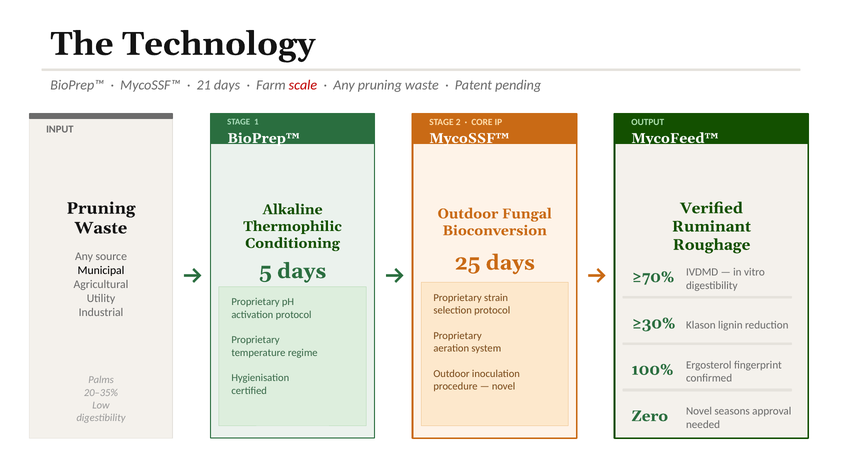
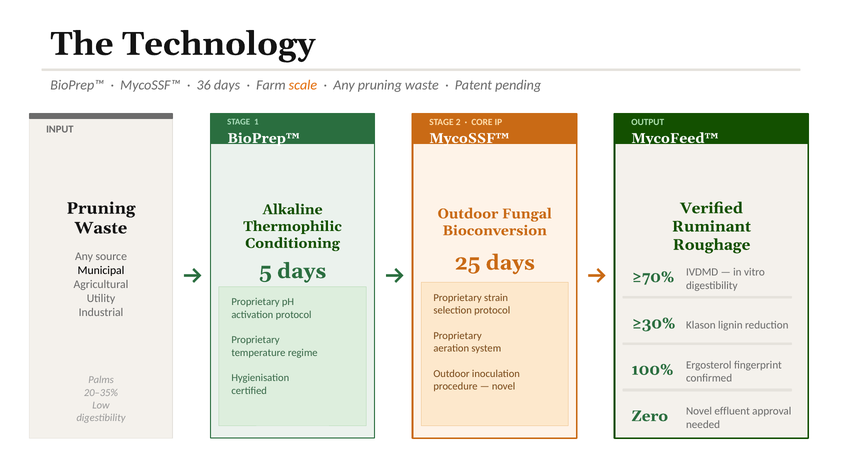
21: 21 -> 36 (204, 85)
scale colour: red -> orange (303, 85)
seasons: seasons -> effluent (732, 411)
